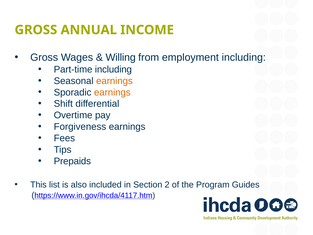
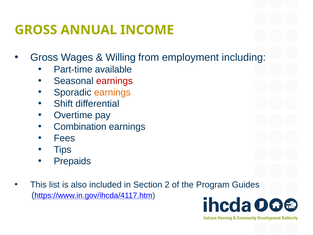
Part-time including: including -> available (113, 69)
earnings colour: orange -> red (114, 81)
Forgiveness: Forgiveness -> Combination (80, 127)
